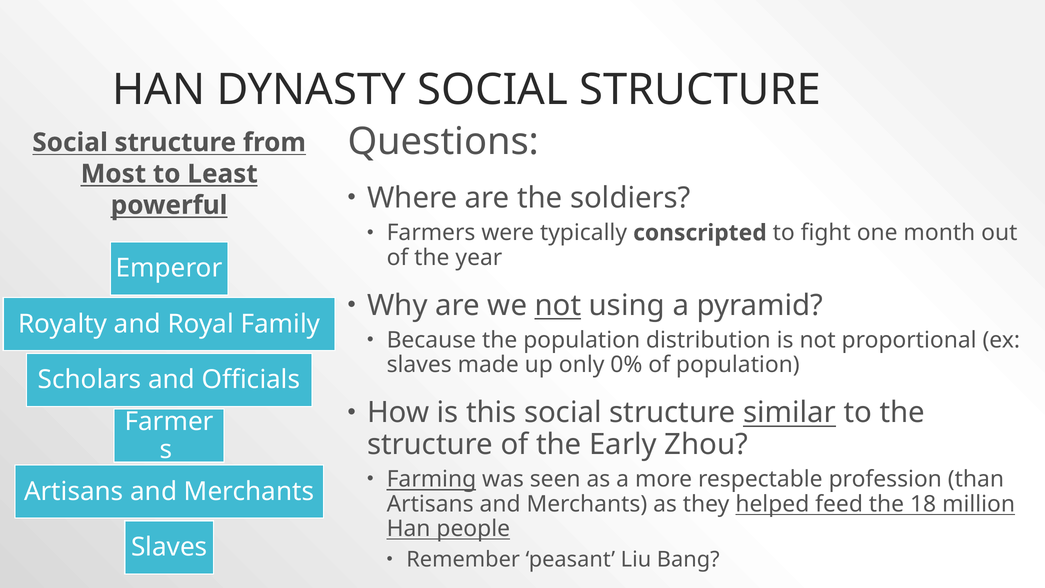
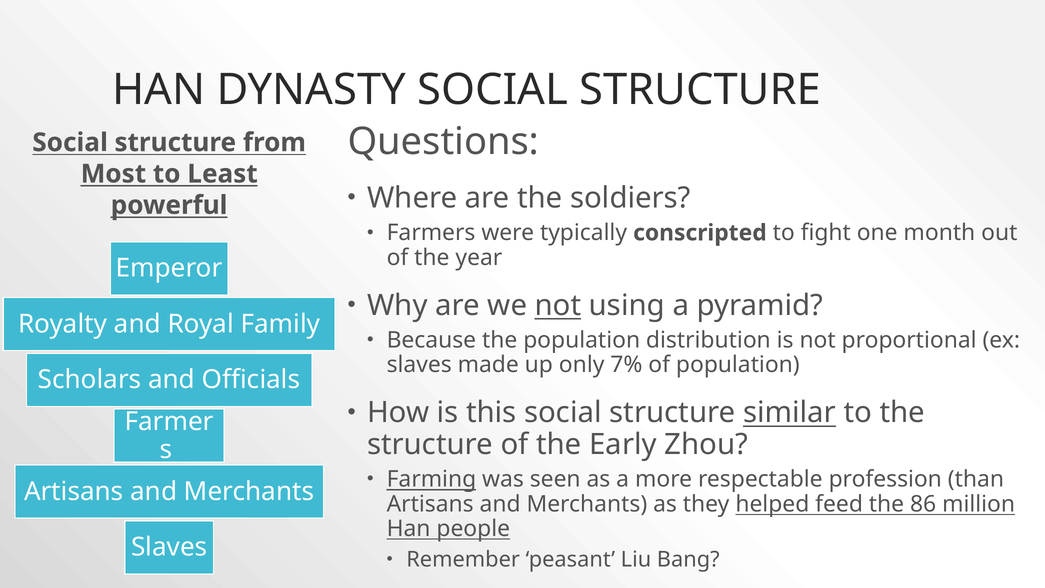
0%: 0% -> 7% (626, 365)
18: 18 -> 86 (923, 504)
